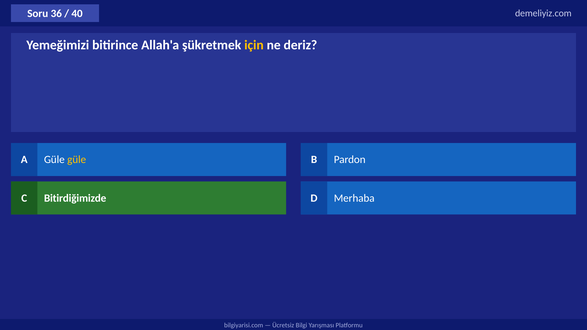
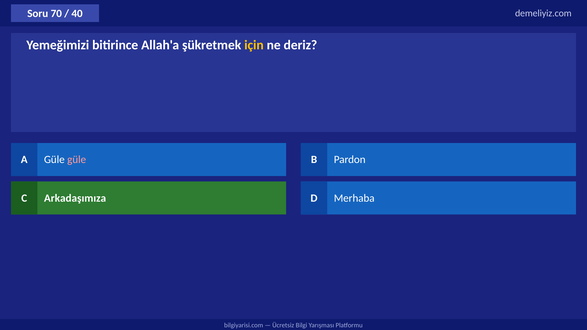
36: 36 -> 70 (56, 13)
güle colour: yellow -> pink (77, 160)
Bitirdiğimizde: Bitirdiğimizde -> Arkadaşımıza (75, 198)
